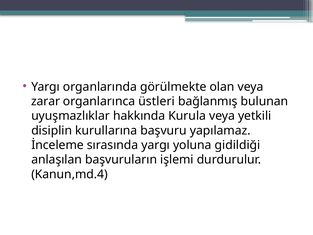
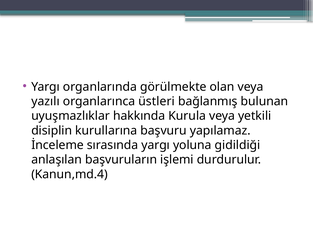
zarar: zarar -> yazılı (45, 101)
